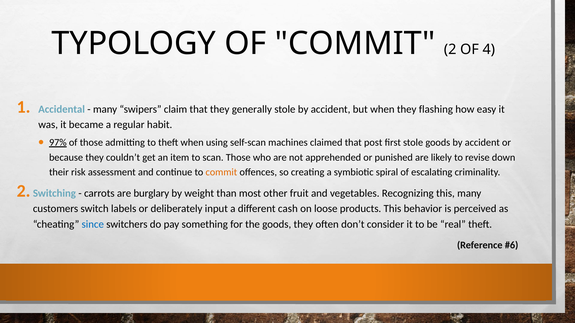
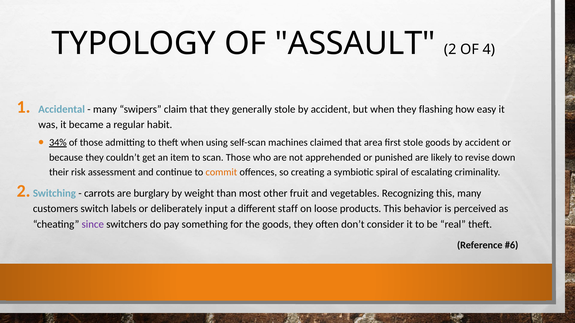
OF COMMIT: COMMIT -> ASSAULT (355, 44)
97%: 97% -> 34% (58, 143)
post: post -> area (373, 143)
cash: cash -> staff (288, 209)
since colour: blue -> purple (93, 225)
